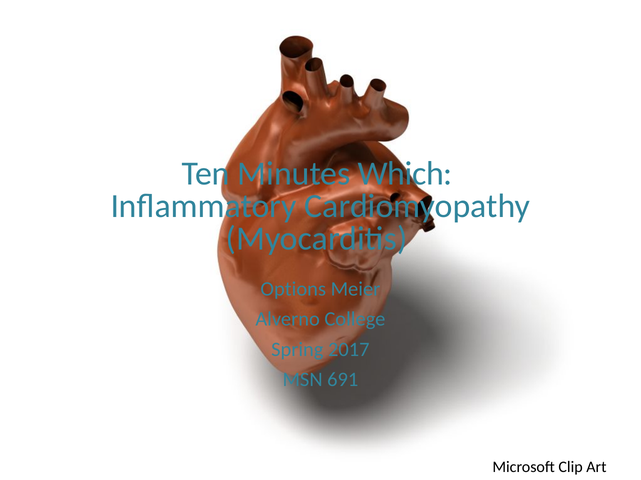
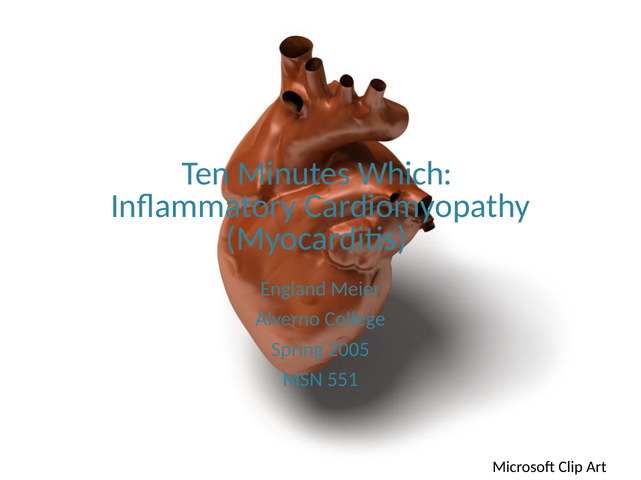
Options: Options -> England (293, 289)
2017: 2017 -> 2005 (349, 350)
691: 691 -> 551 (343, 380)
